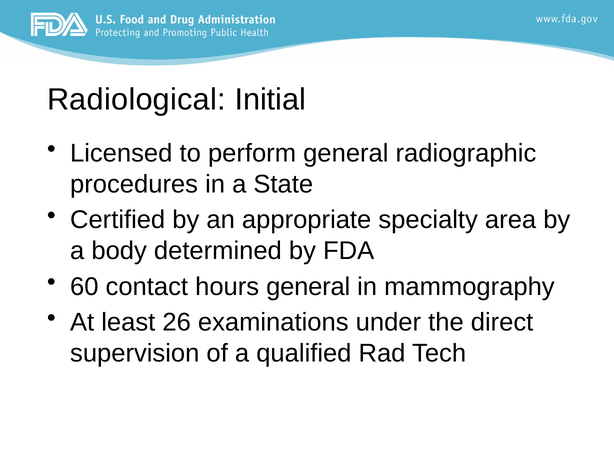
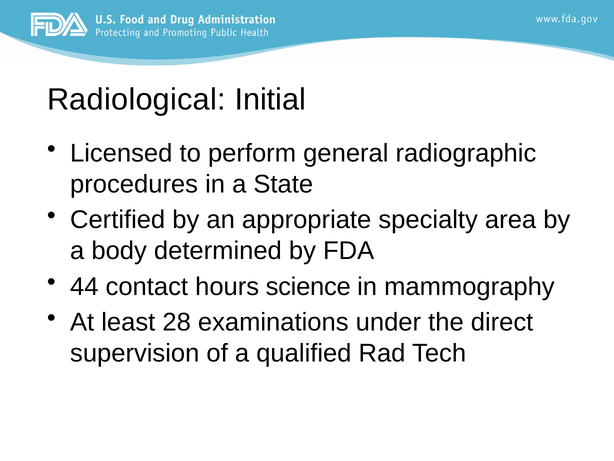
60: 60 -> 44 (84, 286)
hours general: general -> science (308, 286)
26: 26 -> 28 (177, 322)
